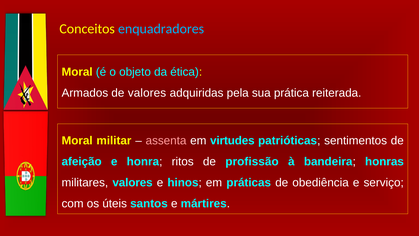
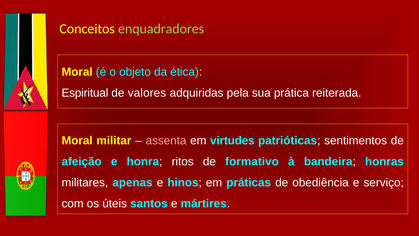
enquadradores colour: light blue -> light green (161, 29)
Armados: Armados -> Espiritual (85, 93)
profissão: profissão -> formativo (252, 161)
militares valores: valores -> apenas (132, 182)
